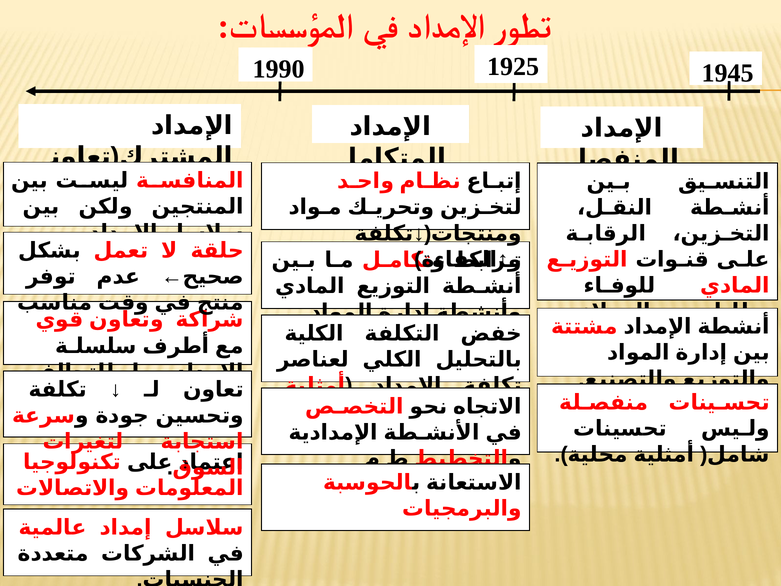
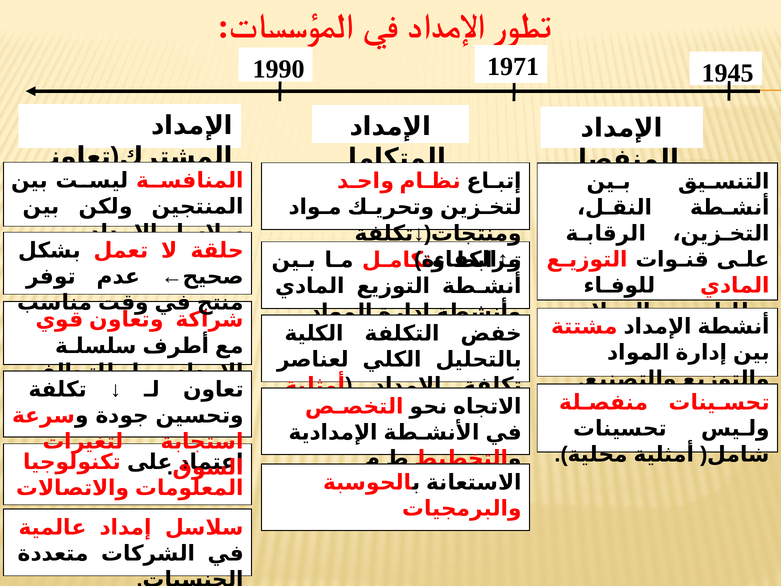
1925: 1925 -> 1971 (513, 67)
